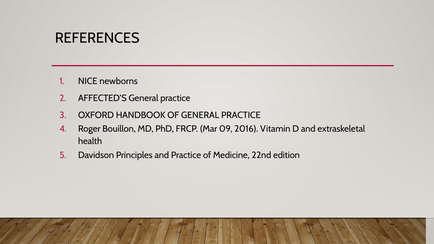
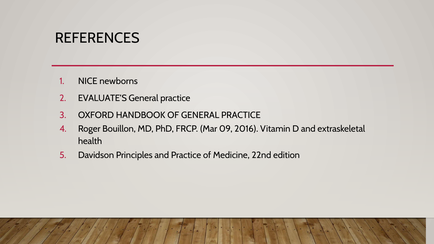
AFFECTED’S: AFFECTED’S -> EVALUATE’S (102, 98)
